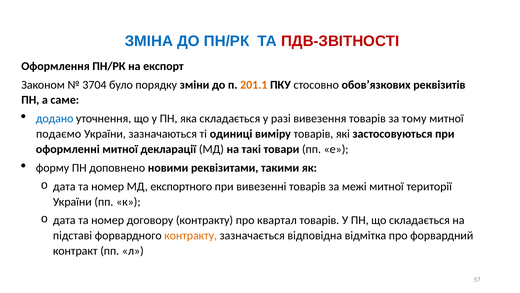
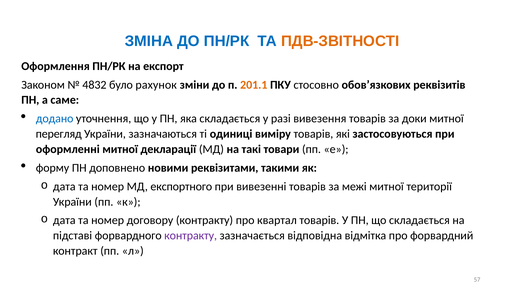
ПДВ-ЗВІТНОСТІ colour: red -> orange (340, 41)
3704: 3704 -> 4832 (94, 85)
порядку: порядку -> рахунок (156, 85)
тому: тому -> доки (414, 118)
подаємо: подаємо -> перегляд (59, 134)
контракту colour: orange -> purple (191, 235)
